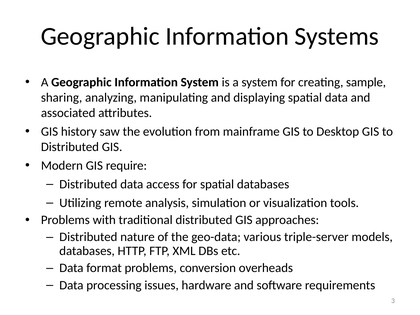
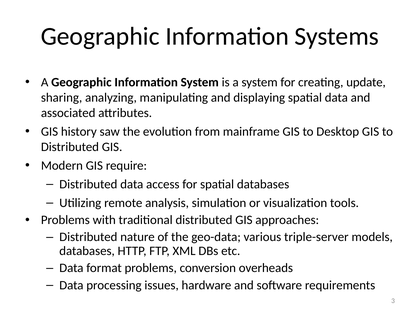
sample: sample -> update (366, 82)
